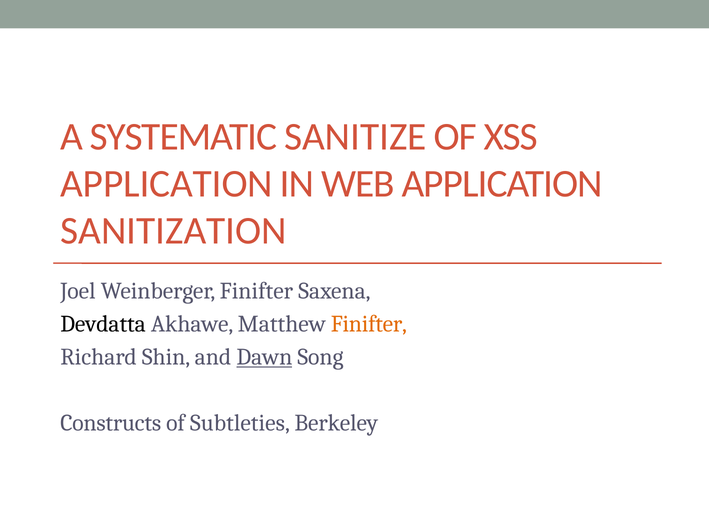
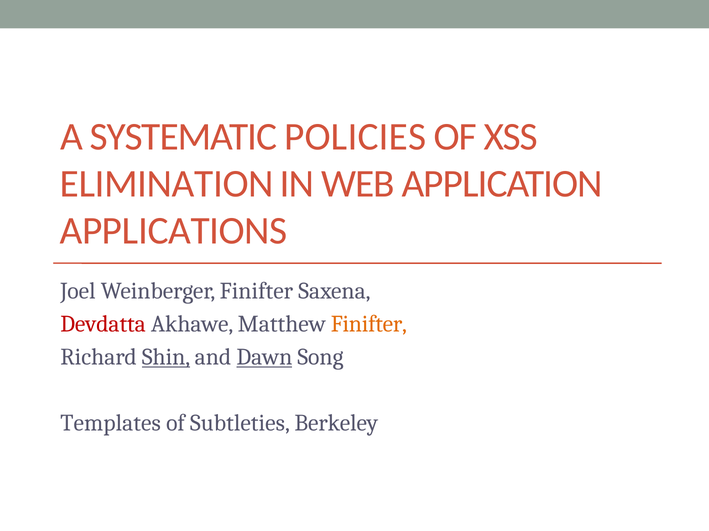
SANITIZE: SANITIZE -> POLICIES (355, 137)
APPLICATION: APPLICATION -> ELIMINATION (167, 184)
SANITIZATION: SANITIZATION -> APPLICATIONS (174, 231)
Devdatta colour: black -> red (103, 324)
Shin underline: none -> present (166, 357)
Constructs: Constructs -> Templates (111, 423)
